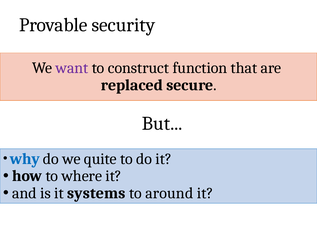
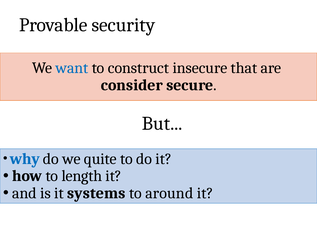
want colour: purple -> blue (72, 68)
function: function -> insecure (200, 68)
replaced: replaced -> consider (132, 85)
where: where -> length (82, 176)
